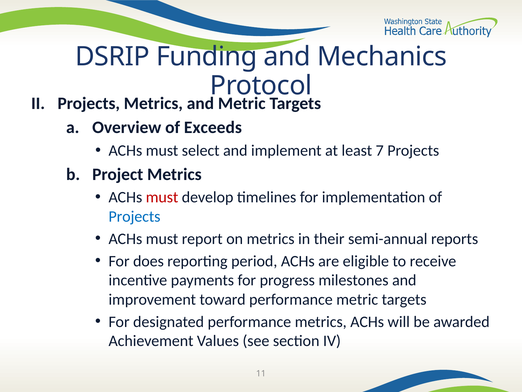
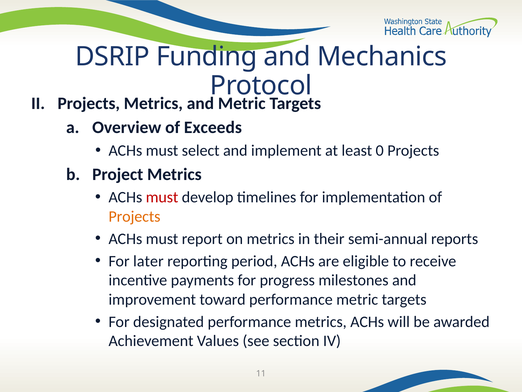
7: 7 -> 0 (380, 150)
Projects colour: blue -> orange (134, 216)
does: does -> later (148, 261)
